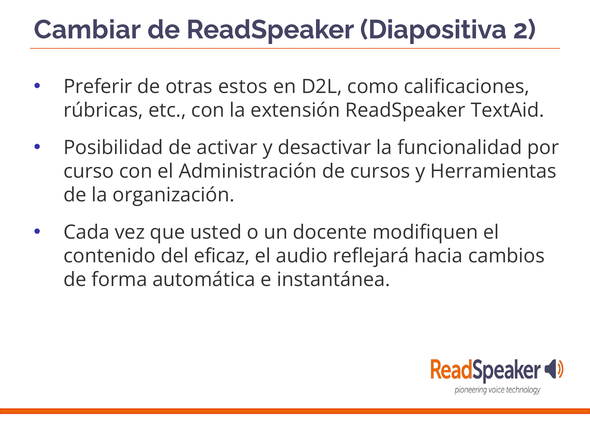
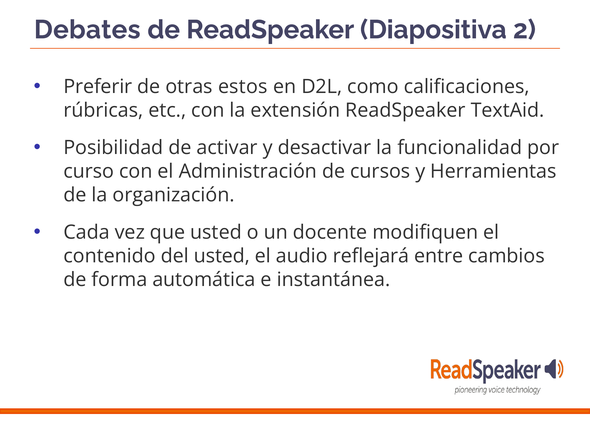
Cambiar: Cambiar -> Debates (87, 30)
del eficaz: eficaz -> usted (222, 256)
hacia: hacia -> entre (439, 256)
